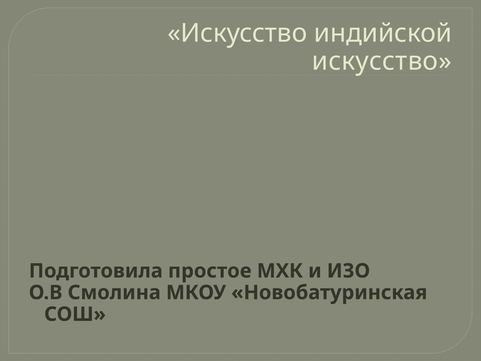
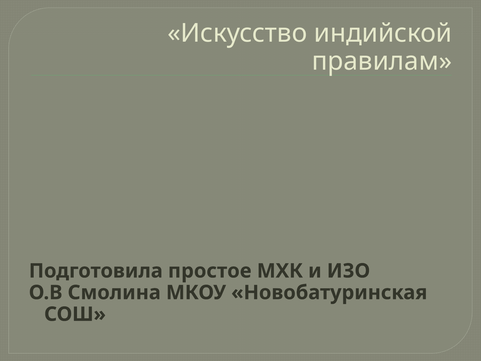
искусство: искусство -> правилам (382, 61)
